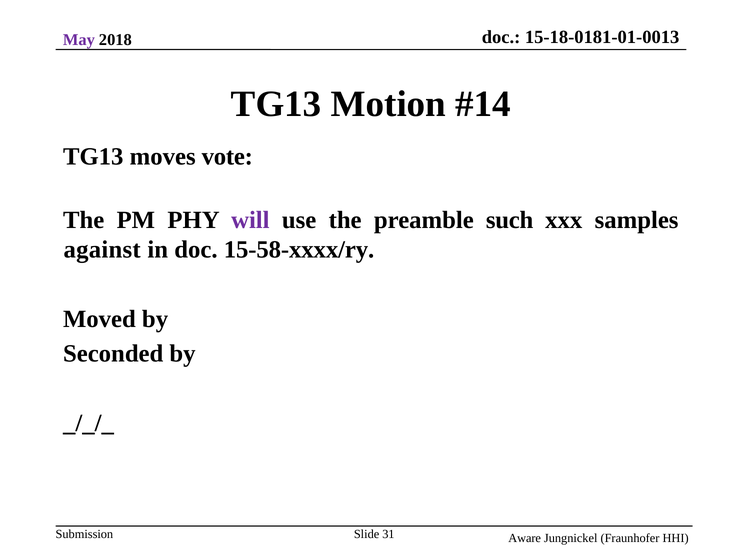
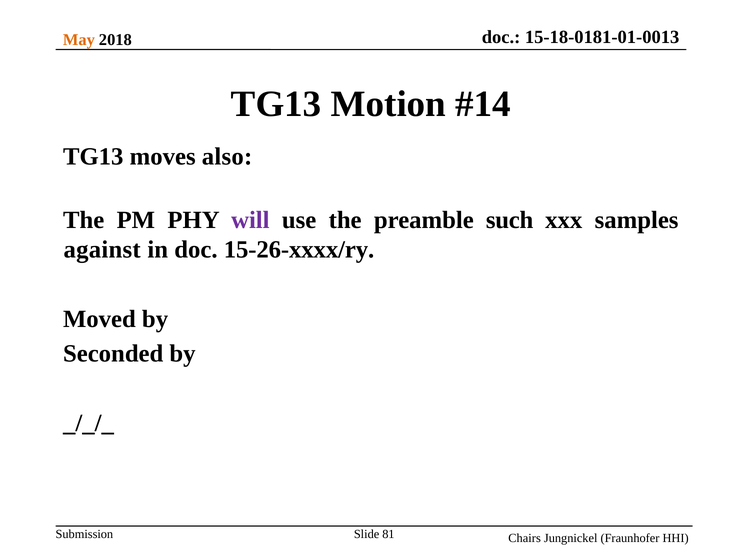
May colour: purple -> orange (79, 40)
vote: vote -> also (227, 156)
15-58-xxxx/ry: 15-58-xxxx/ry -> 15-26-xxxx/ry (299, 250)
31: 31 -> 81 (388, 534)
Aware: Aware -> Chairs (525, 537)
